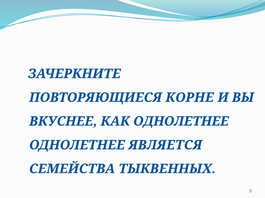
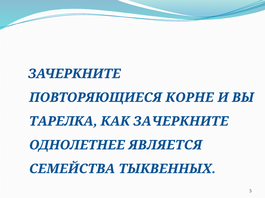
ВКУСНЕЕ: ВКУСНЕЕ -> ТАРЕЛКА (63, 122)
КАК ОДНОЛЕТНЕЕ: ОДНОЛЕТНЕЕ -> ЗАЧЕРКНИТЕ (181, 122)
